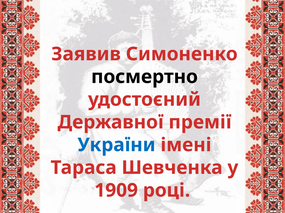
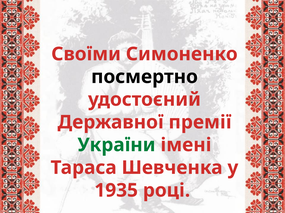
Заявив: Заявив -> Своїми (86, 54)
України colour: blue -> green (116, 145)
1909: 1909 -> 1935 (116, 191)
